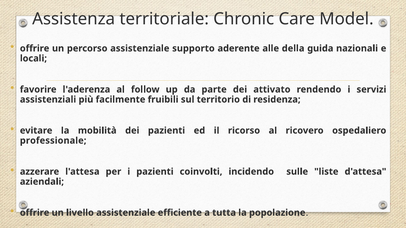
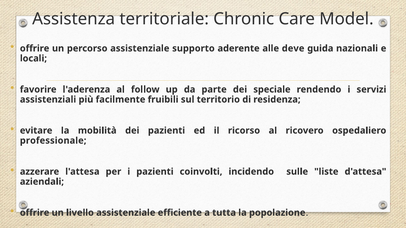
della: della -> deve (293, 48)
attivato: attivato -> speciale (272, 90)
